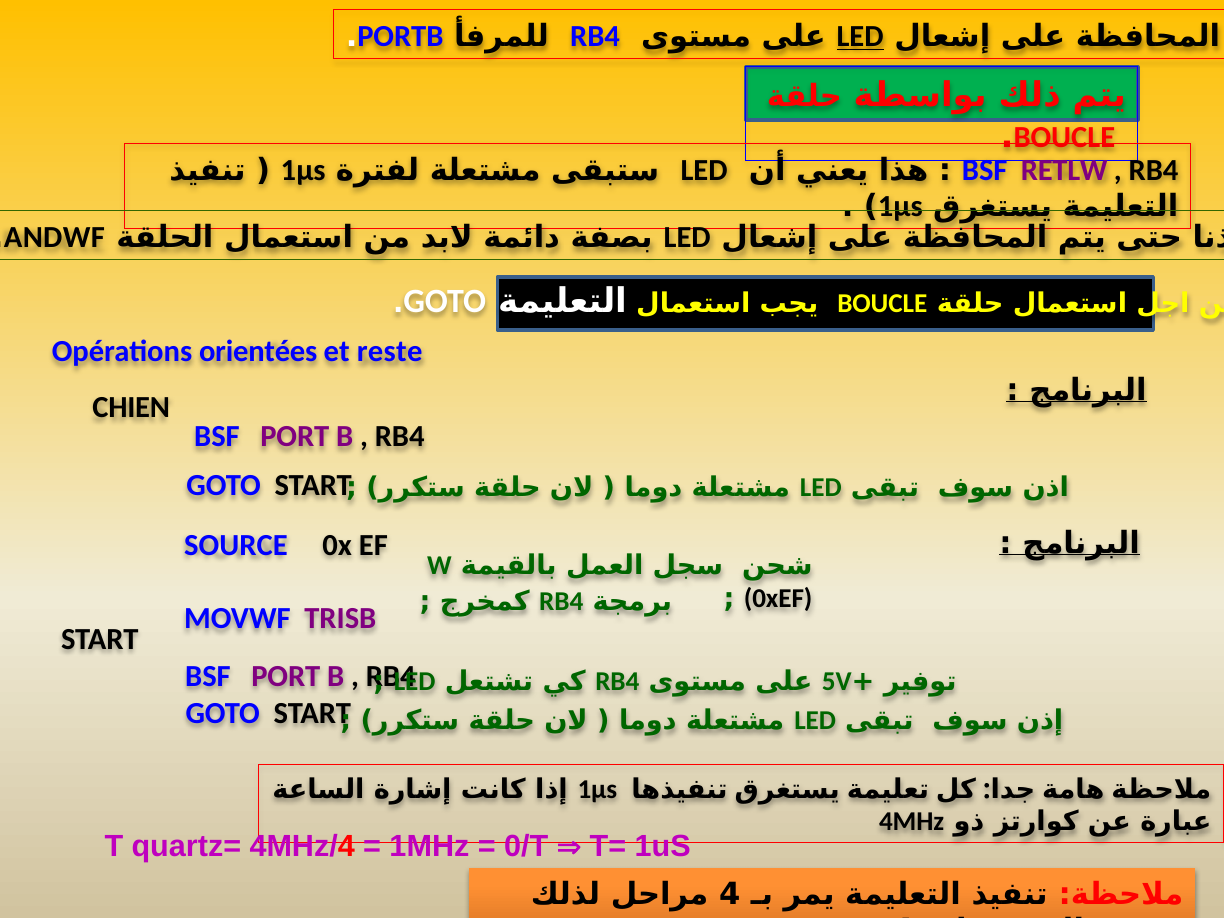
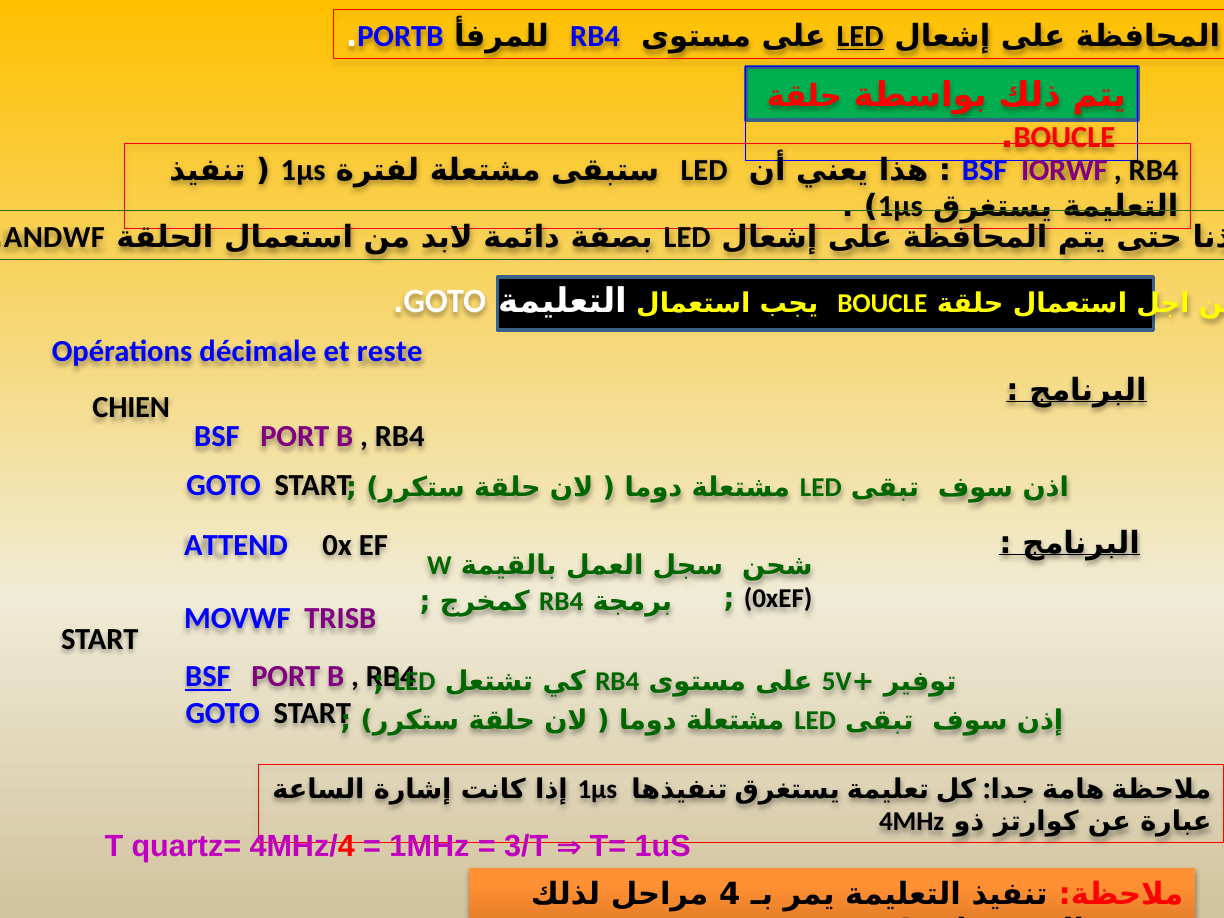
RETLW: RETLW -> IORWF (1064, 170)
orientées: orientées -> décimale (258, 352)
SOURCE: SOURCE -> ATTEND (236, 545)
BSF underline: none -> present (208, 676)
0/T: 0/T -> 3/T (526, 846)
